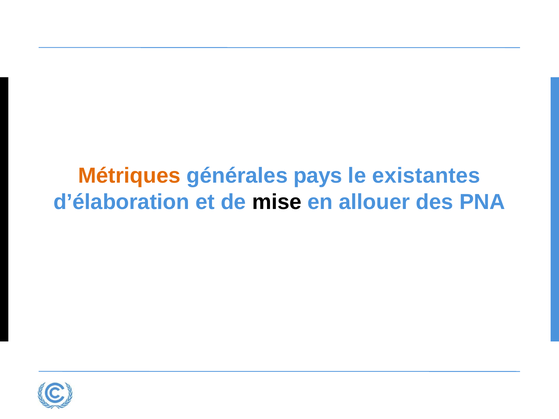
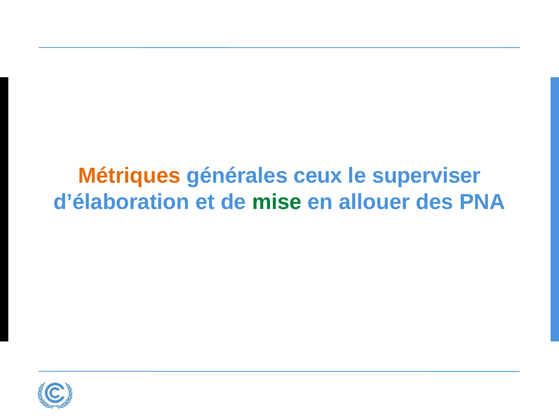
pays: pays -> ceux (318, 176)
existantes: existantes -> superviser (426, 176)
mise colour: black -> green (277, 202)
